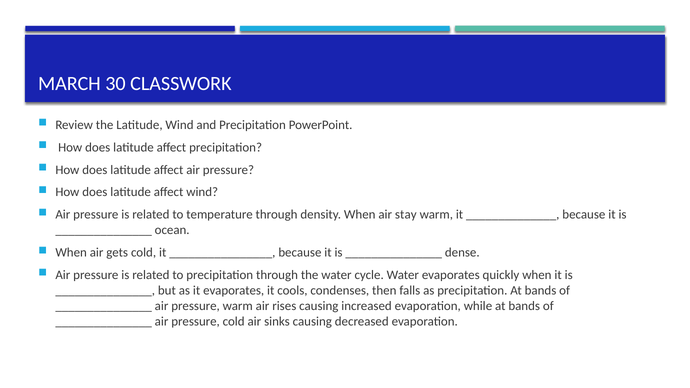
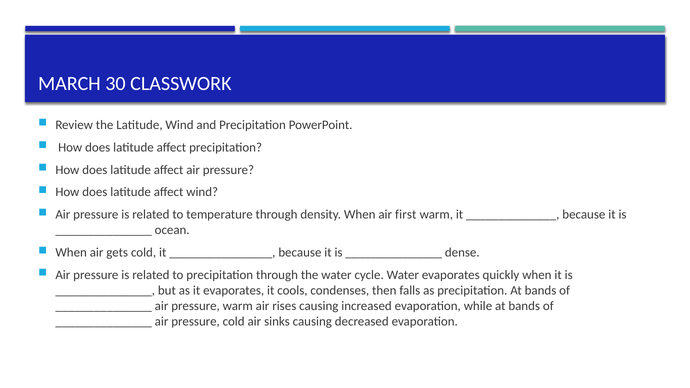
stay: stay -> first (406, 215)
